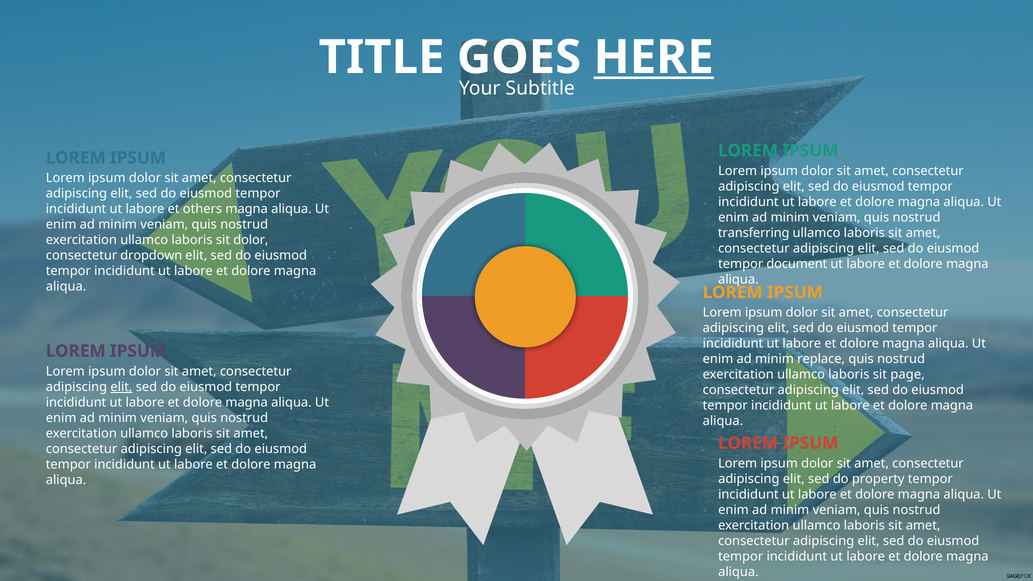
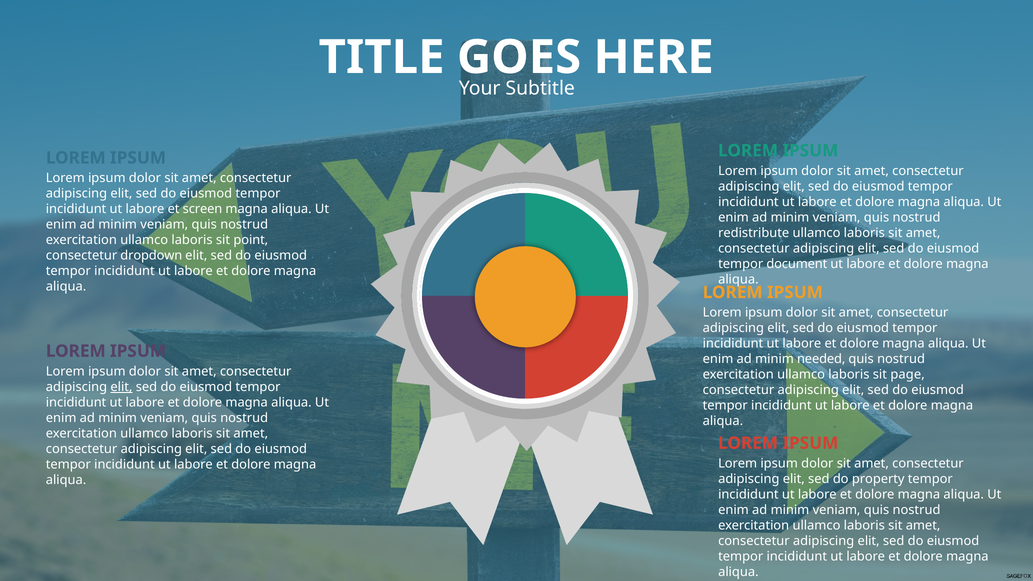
HERE underline: present -> none (654, 57)
others: others -> screen (203, 209)
transferring: transferring -> redistribute (754, 233)
sit dolor: dolor -> point (251, 240)
replace: replace -> needed (821, 359)
